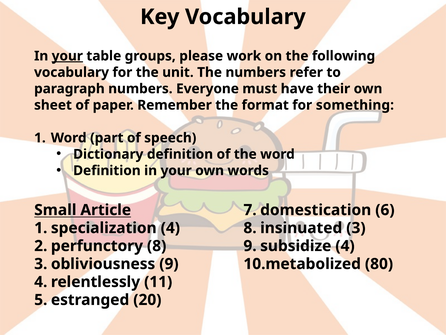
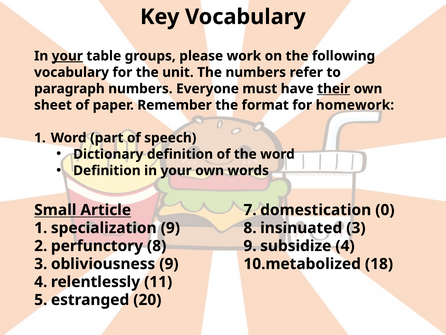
their underline: none -> present (334, 89)
something: something -> homework (355, 105)
6: 6 -> 0 (385, 210)
4: 4 -> 9 (170, 228)
80: 80 -> 18 (379, 264)
